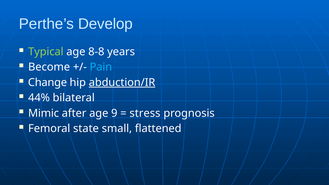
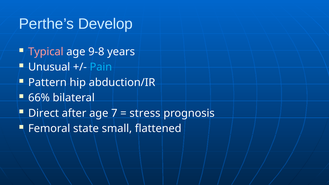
Typical colour: light green -> pink (46, 52)
8-8: 8-8 -> 9-8 (96, 52)
Become: Become -> Unusual (49, 67)
Change: Change -> Pattern (47, 82)
abduction/IR underline: present -> none (122, 82)
44%: 44% -> 66% (39, 98)
Mimic: Mimic -> Direct (44, 113)
9: 9 -> 7 (114, 113)
